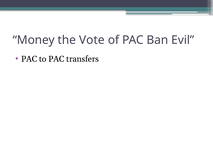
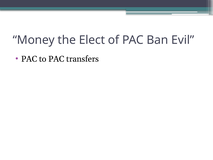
Vote: Vote -> Elect (92, 40)
